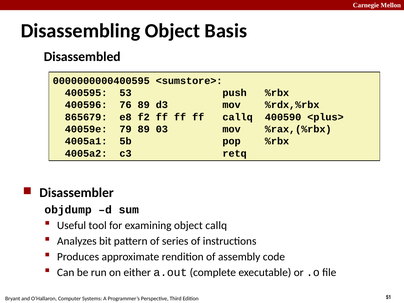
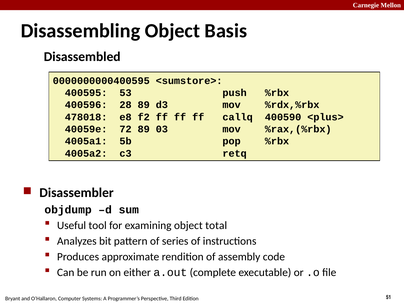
76: 76 -> 28 (126, 105)
865679: 865679 -> 478018 (86, 117)
79: 79 -> 72 (126, 129)
object callq: callq -> total (216, 225)
